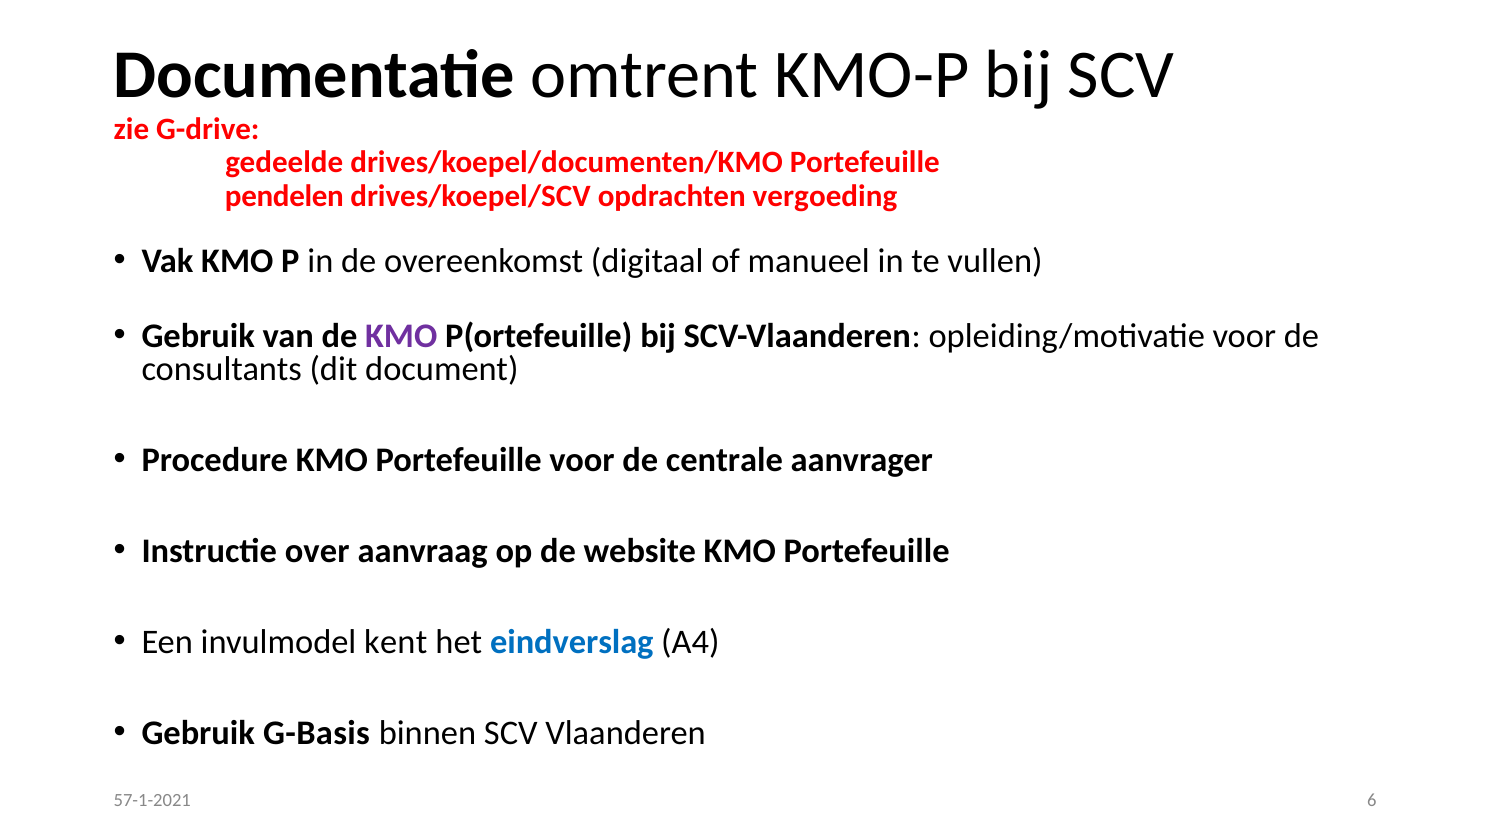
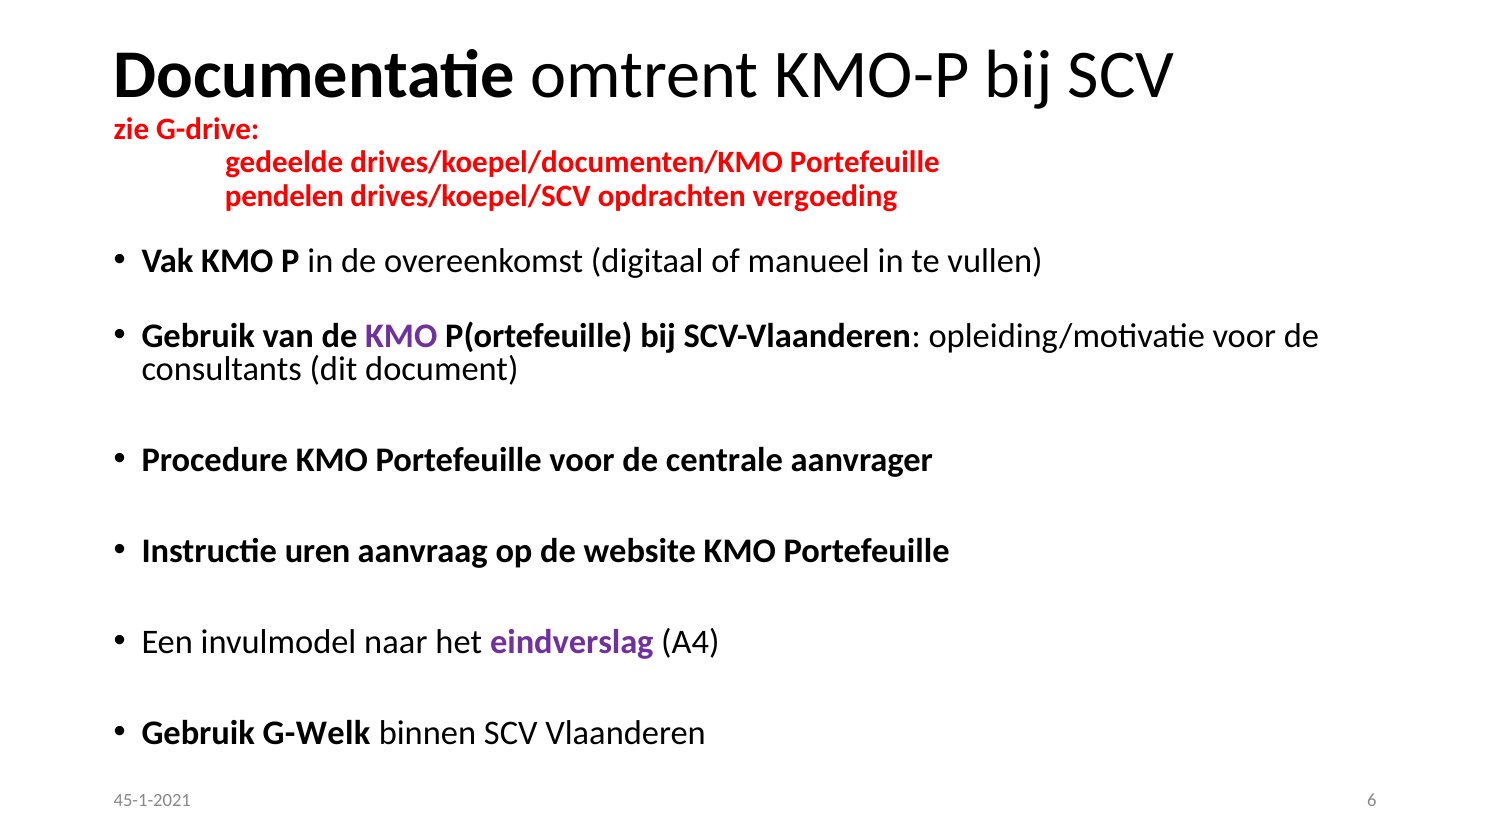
over: over -> uren (318, 551)
kent: kent -> naar (396, 642)
eindverslag colour: blue -> purple (572, 642)
G-Basis: G-Basis -> G-Welk (317, 733)
57-1-2021: 57-1-2021 -> 45-1-2021 (152, 800)
